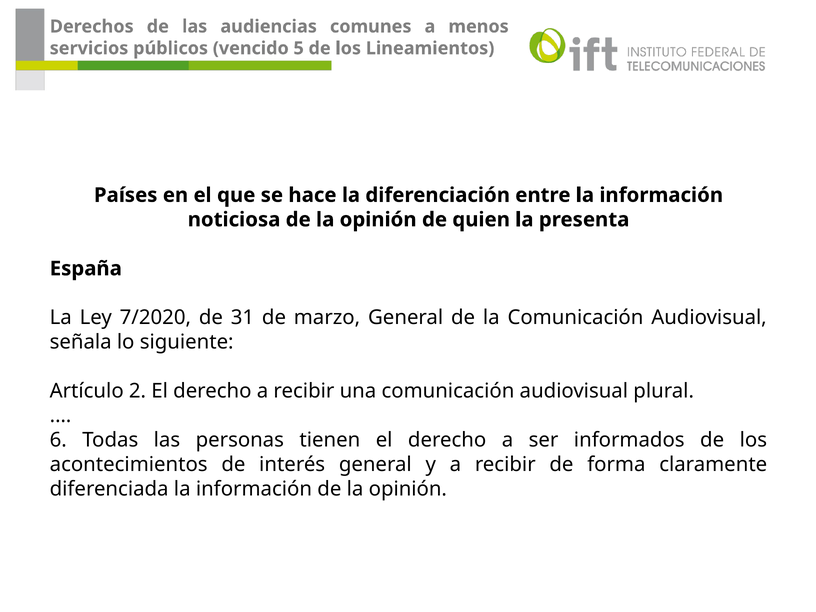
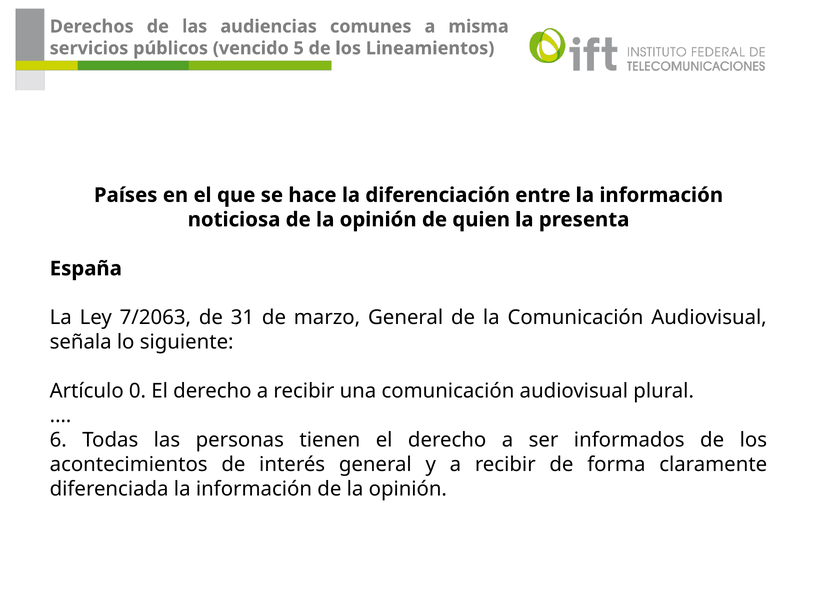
menos: menos -> misma (479, 27)
7/2020: 7/2020 -> 7/2063 (155, 318)
2: 2 -> 0 (137, 391)
